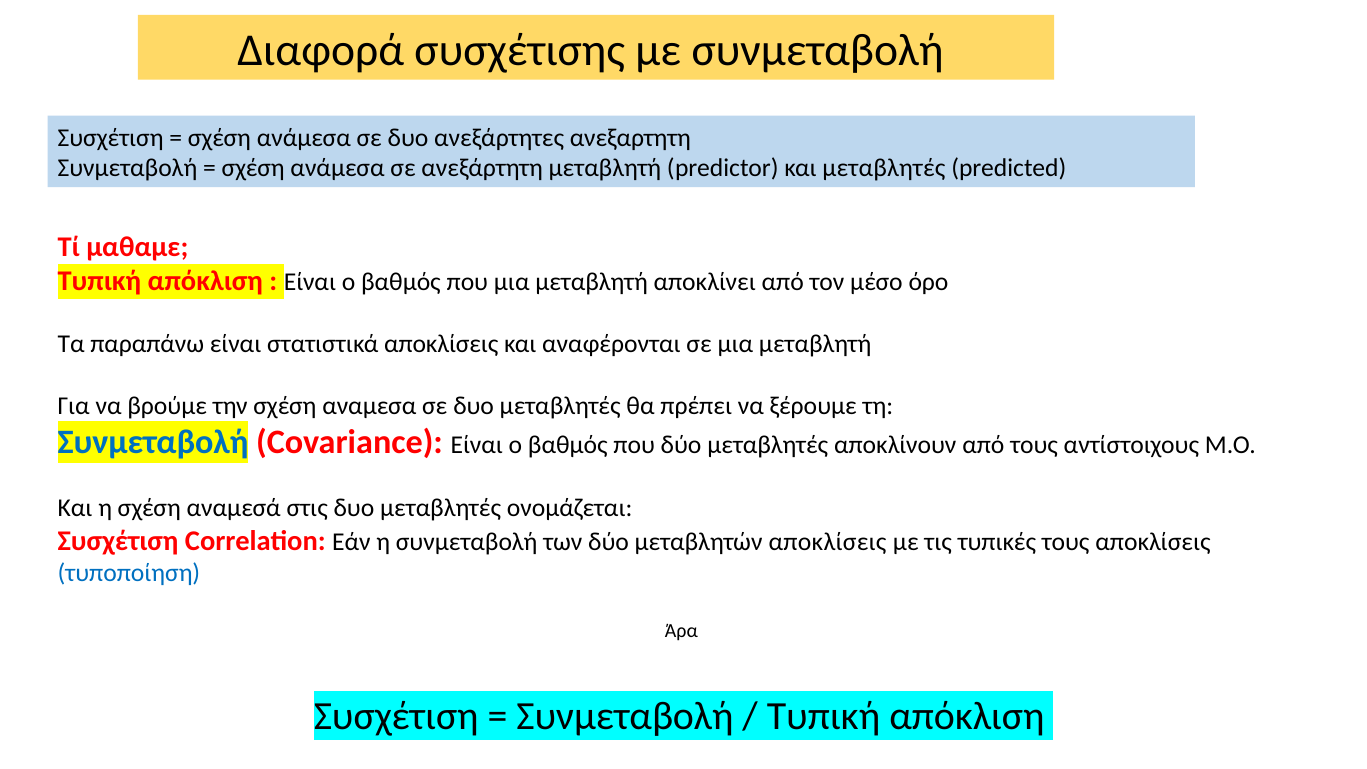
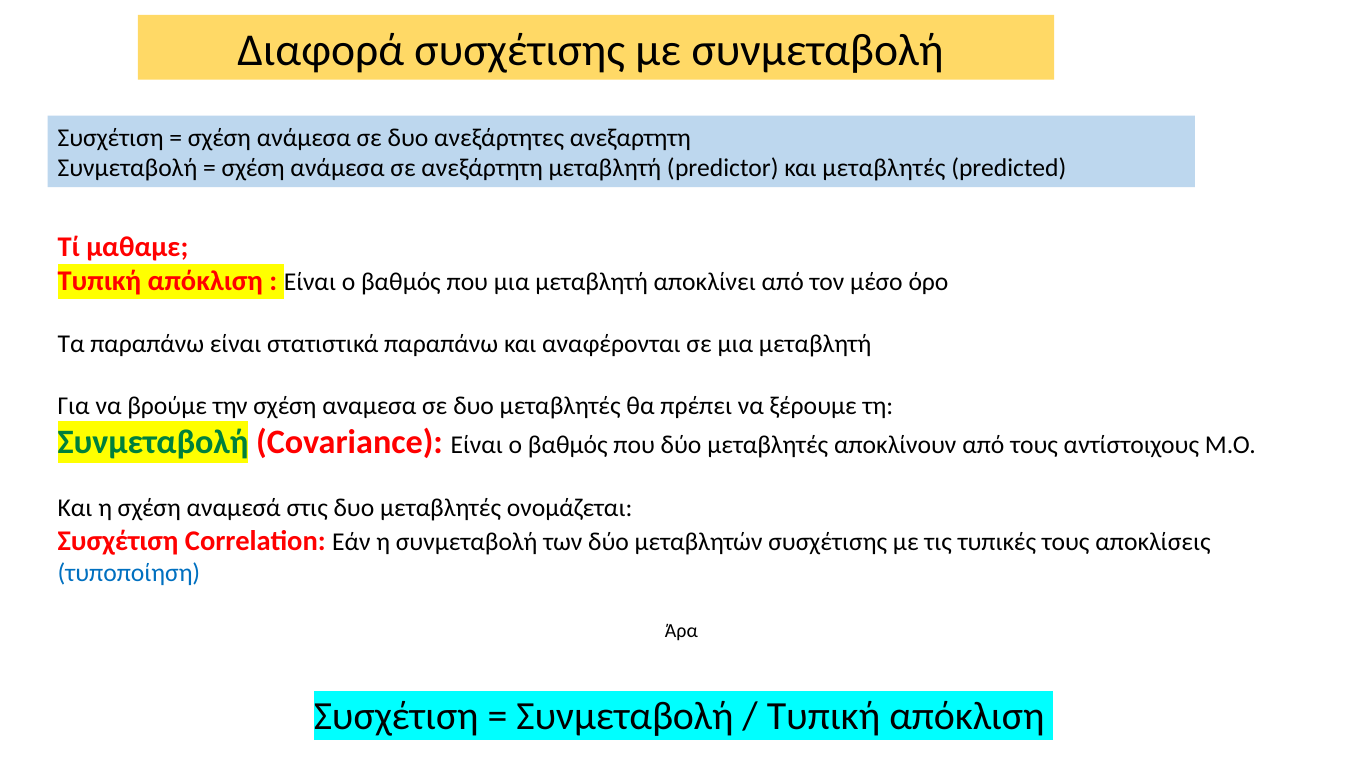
στατιστικά αποκλίσεις: αποκλίσεις -> παραπάνω (441, 344)
Συνμεταβολή colour: blue -> green (153, 442)
μεταβλητών αποκλίσεις: αποκλίσεις -> συσχέτισης (828, 542)
